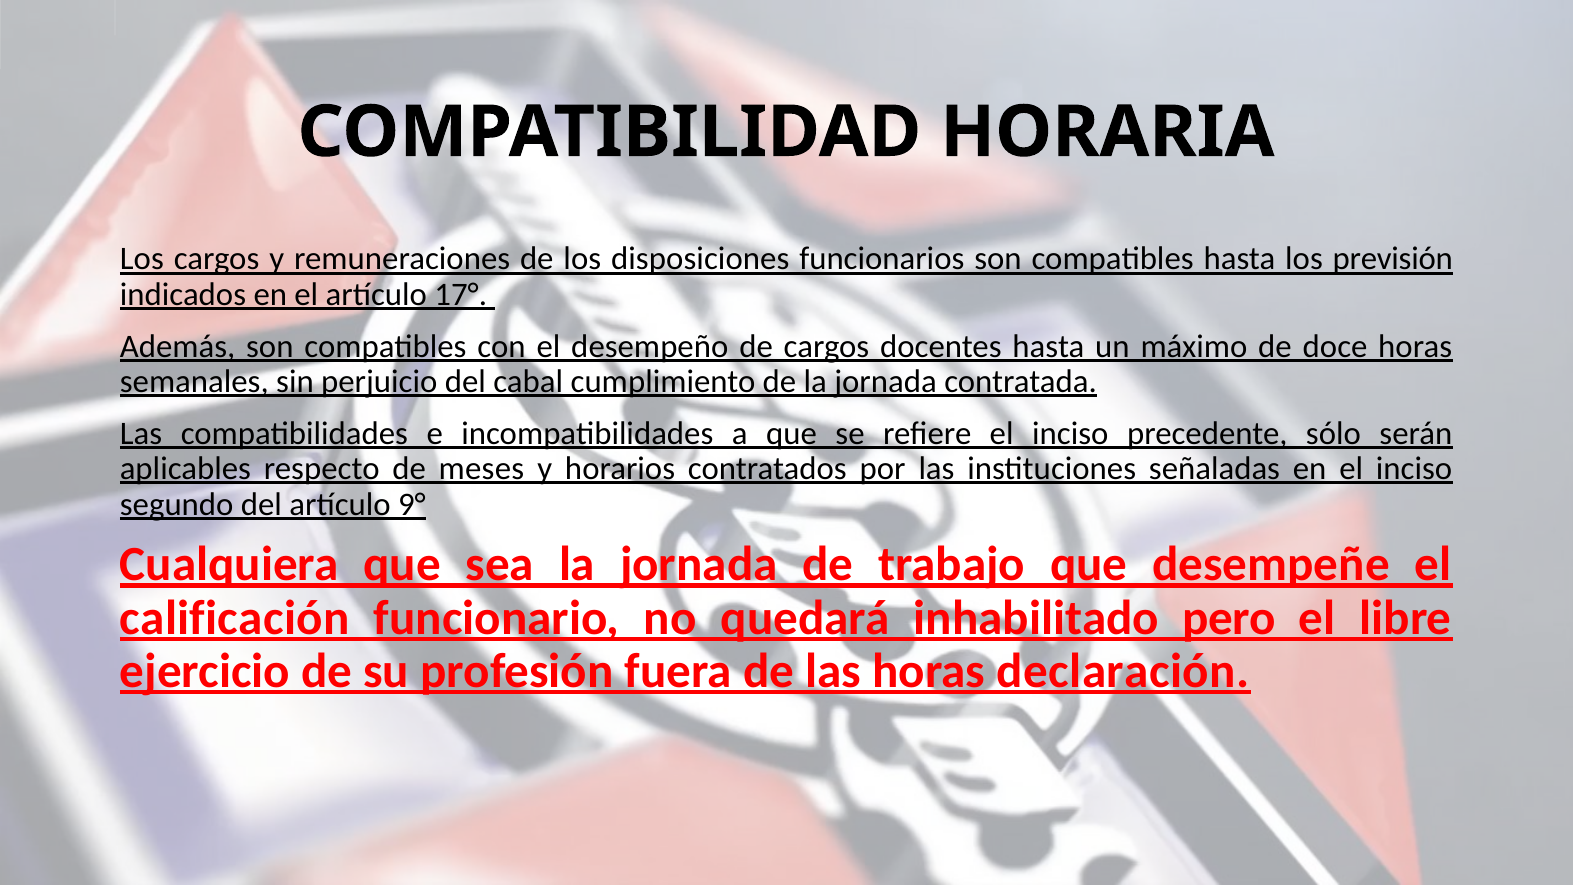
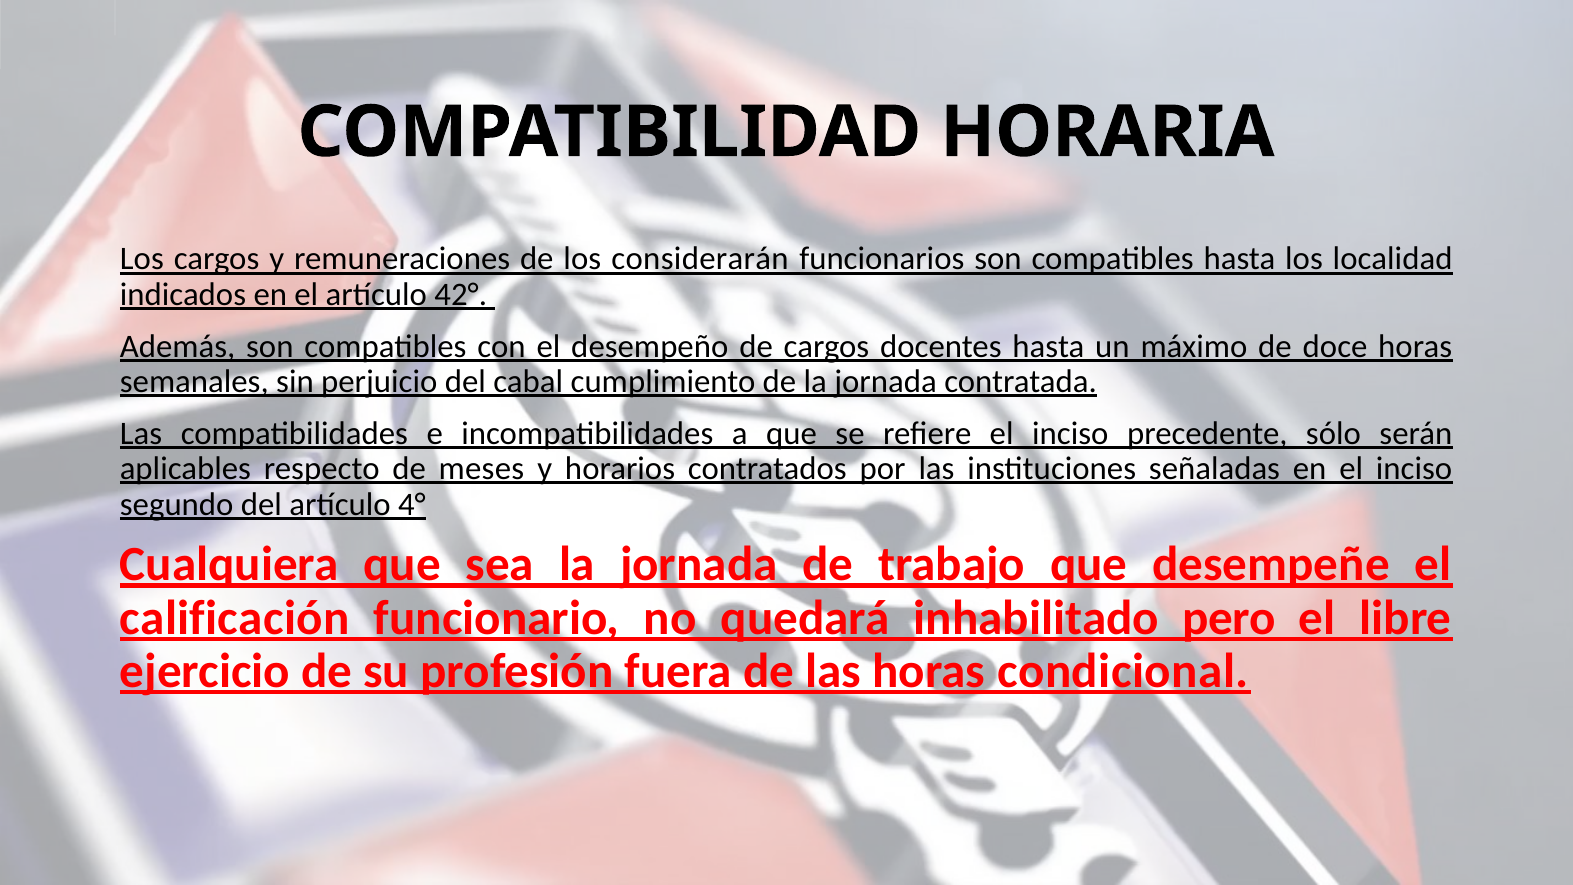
disposiciones: disposiciones -> considerarán (700, 259)
previsión: previsión -> localidad (1393, 259)
17°: 17° -> 42° (461, 294)
9°: 9° -> 4° (412, 504)
declaración: declaración -> condicional (1123, 671)
